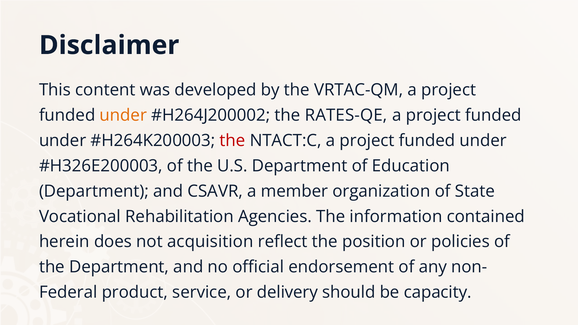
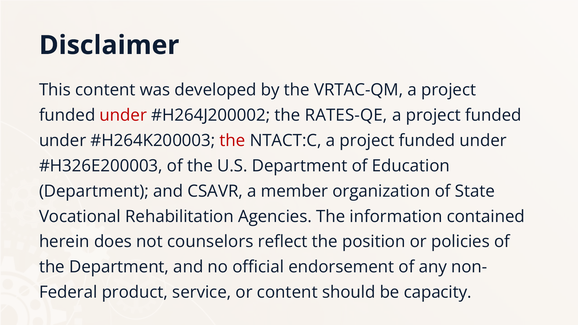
under colour: orange -> red (123, 115)
acquisition: acquisition -> counselors (210, 242)
or delivery: delivery -> content (287, 292)
